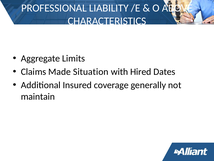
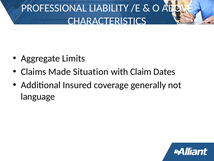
Hired: Hired -> Claim (141, 72)
maintain: maintain -> language (38, 96)
